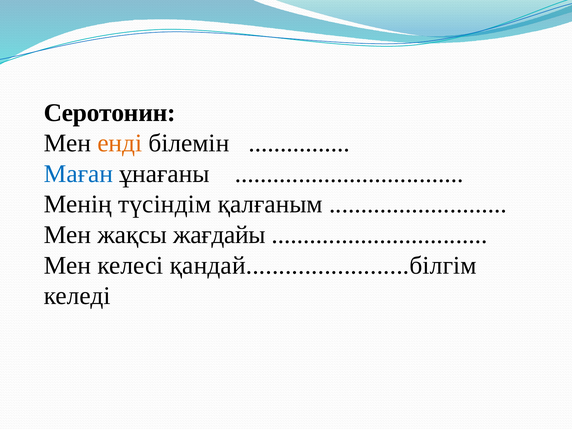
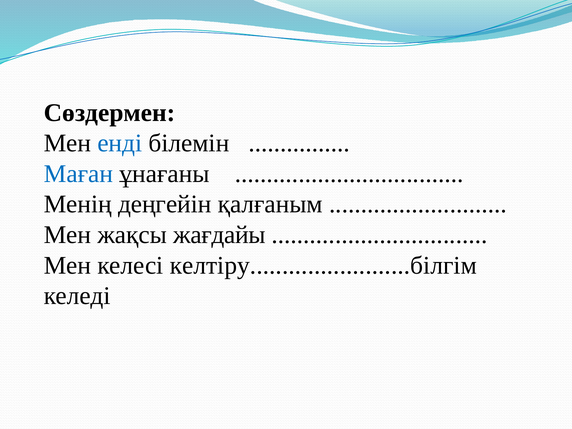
Серотонин: Серотонин -> Сөздермен (110, 113)
енді colour: orange -> blue (120, 143)
түсіндім: түсіндім -> деңгейін (165, 204)
қандай.........................білгім: қандай.........................білгім -> келтіру.........................білгім (323, 265)
